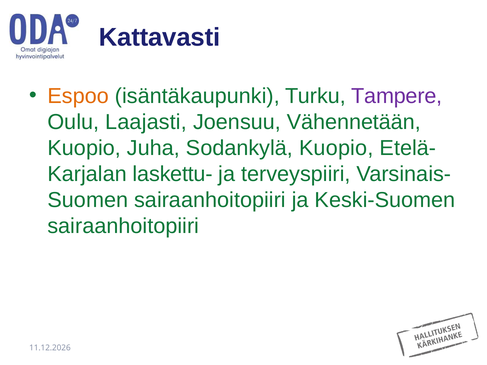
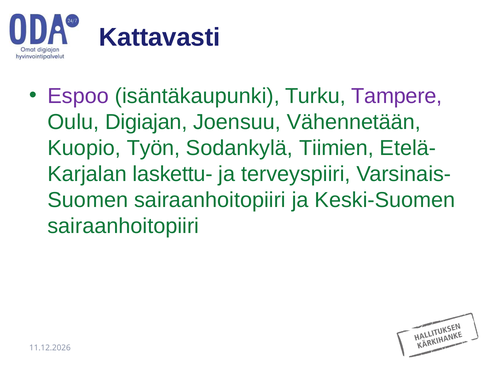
Espoo colour: orange -> purple (78, 96)
Laajasti: Laajasti -> Digiajan (146, 122)
Juha: Juha -> Työn (153, 148)
Sodankylä Kuopio: Kuopio -> Tiimien (336, 148)
